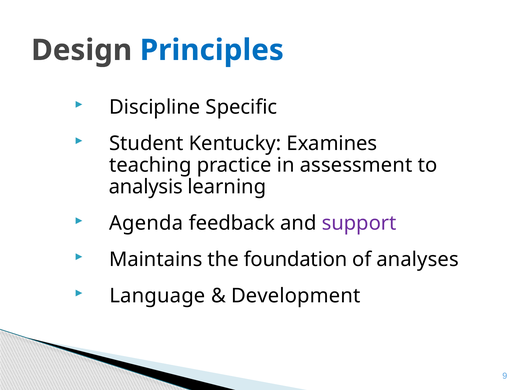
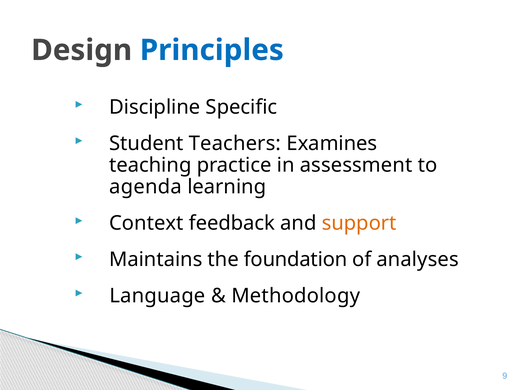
Kentucky: Kentucky -> Teachers (235, 143)
analysis: analysis -> agenda (146, 187)
Agenda: Agenda -> Context (146, 223)
support colour: purple -> orange (359, 223)
Development: Development -> Methodology (296, 296)
